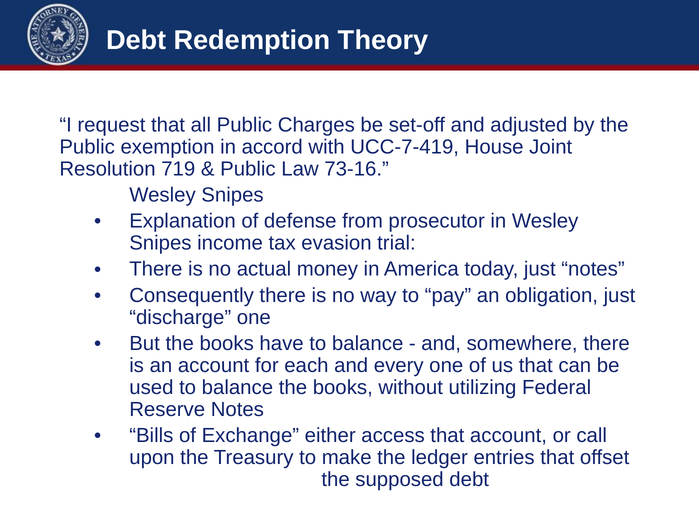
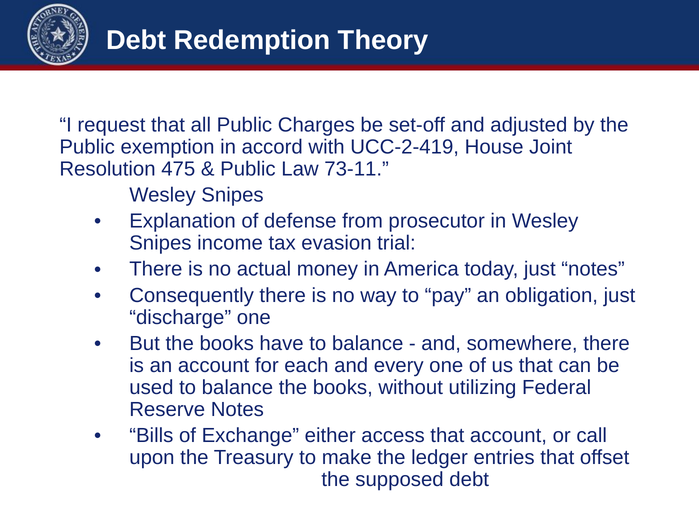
UCC-7-419: UCC-7-419 -> UCC-2-419 (405, 147)
719: 719 -> 475 (178, 169)
73-16: 73-16 -> 73-11 (357, 169)
